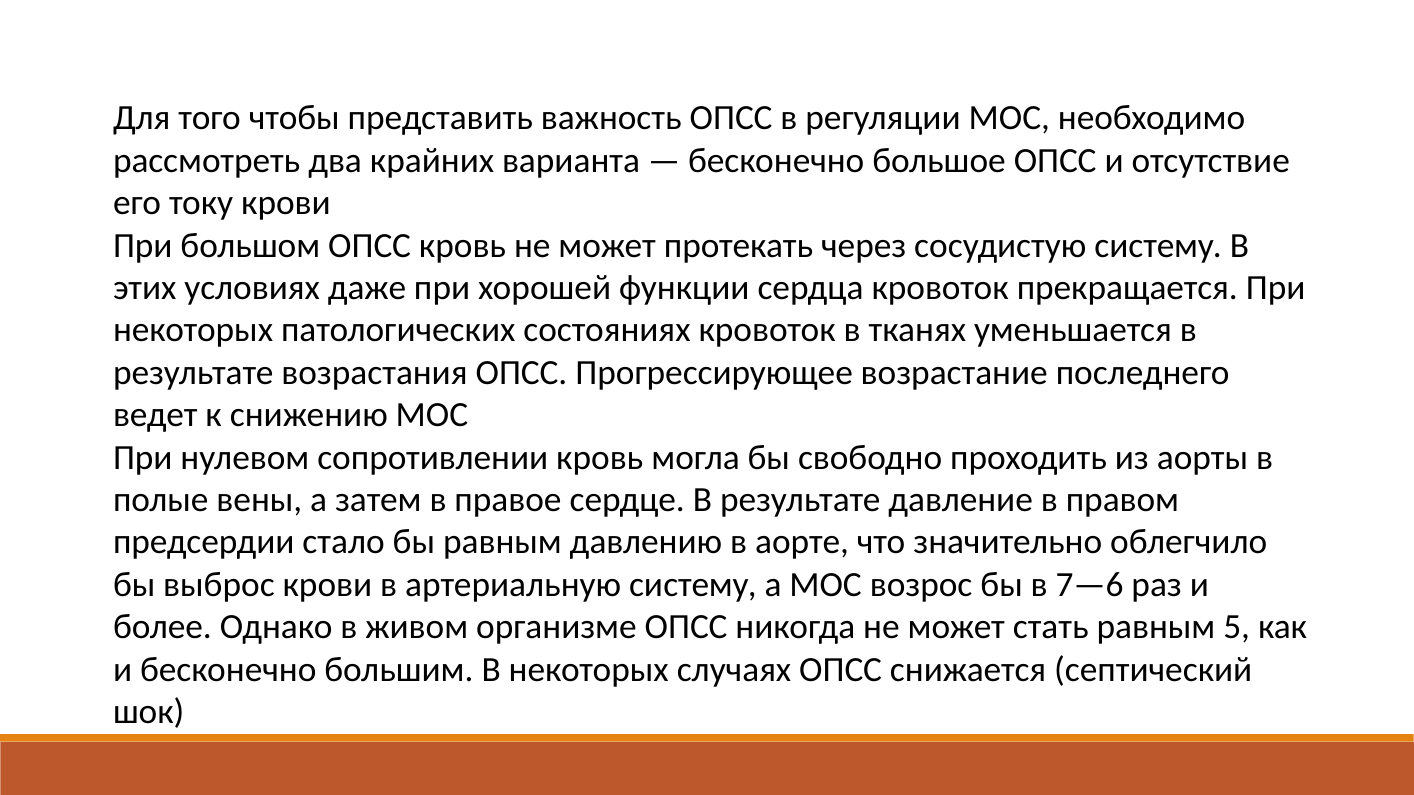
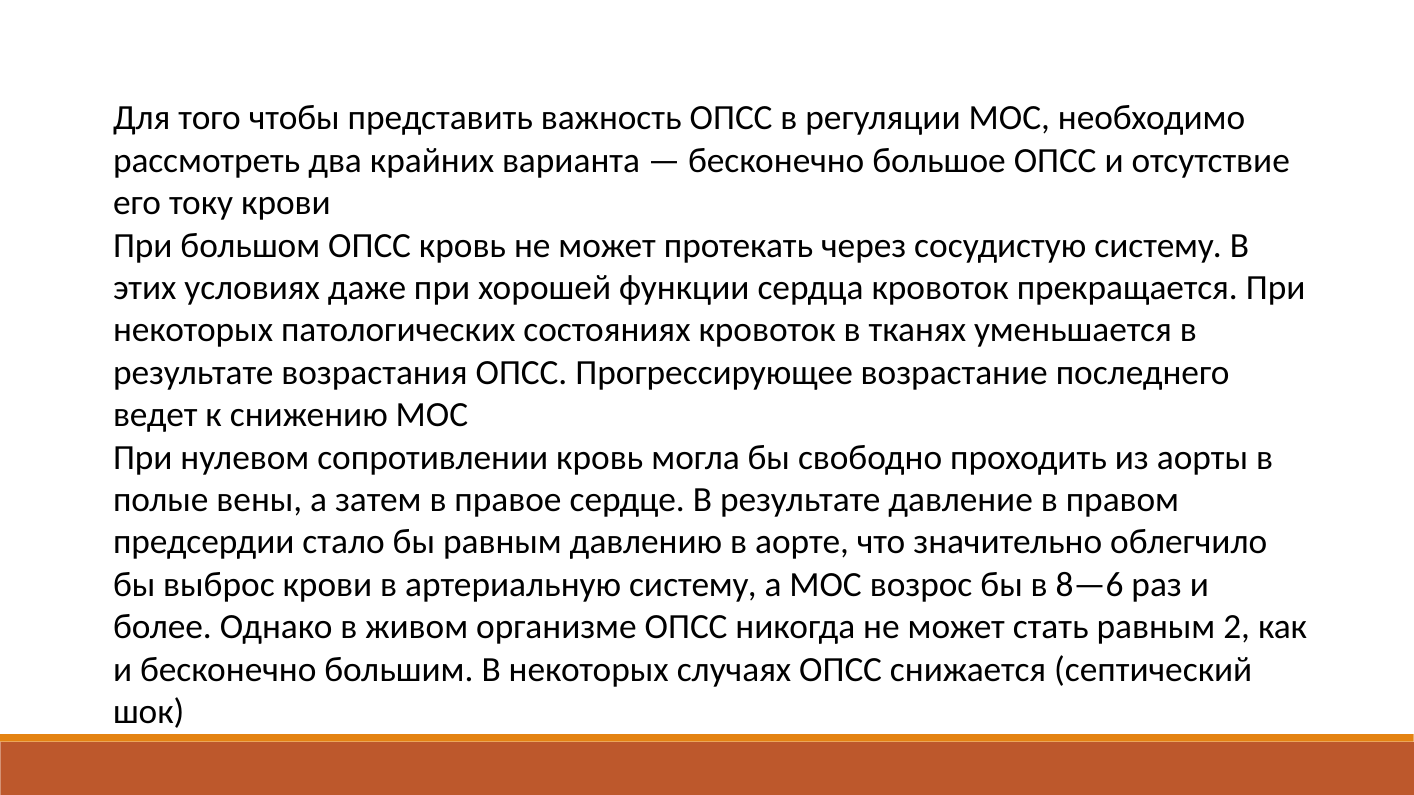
7—6: 7—6 -> 8—6 (1090, 585)
5: 5 -> 2 (1237, 627)
